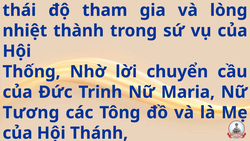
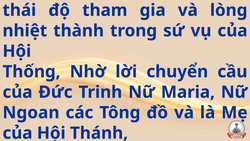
Tương: Tương -> Ngoan (31, 112)
